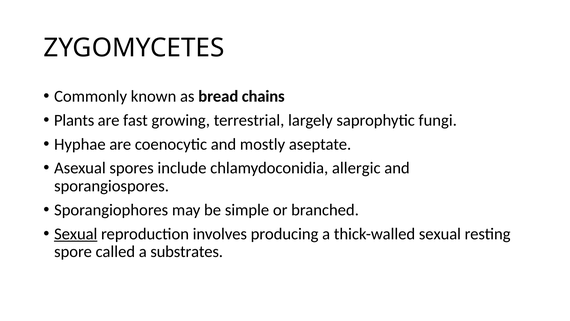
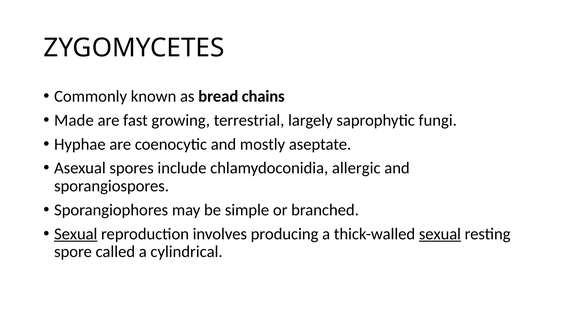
Plants: Plants -> Made (74, 120)
sexual underline: none -> present (440, 234)
substrates: substrates -> cylindrical (187, 252)
